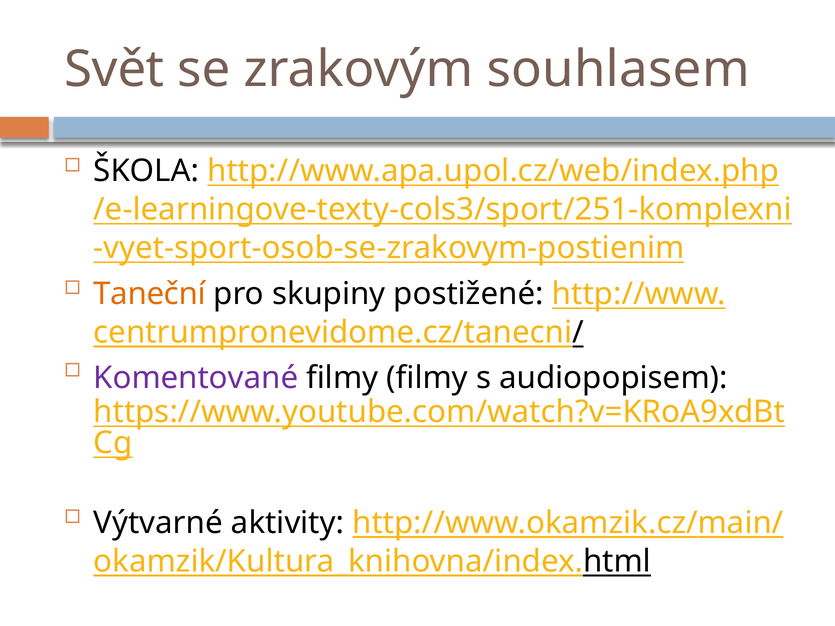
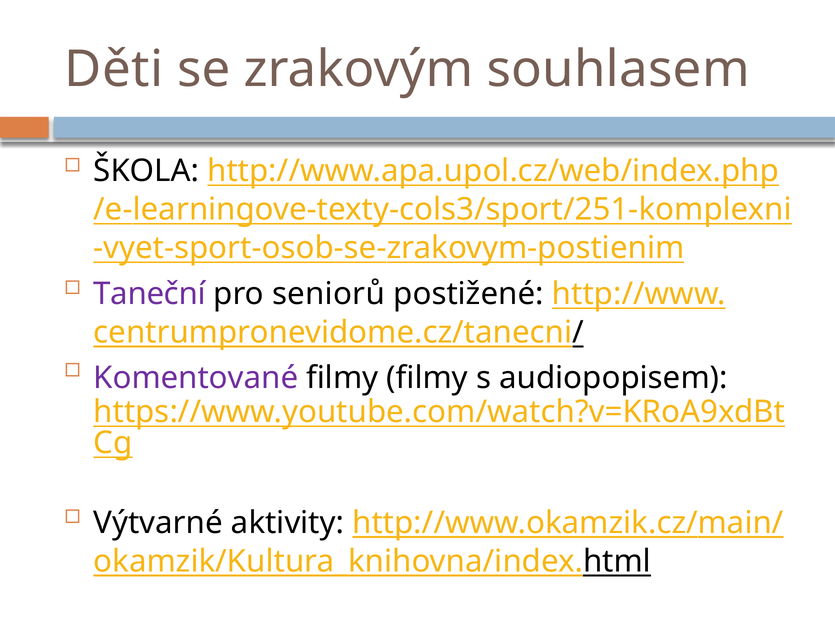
Svět: Svět -> Děti (114, 70)
Taneční colour: orange -> purple (150, 294)
skupiny: skupiny -> seniorů (329, 294)
